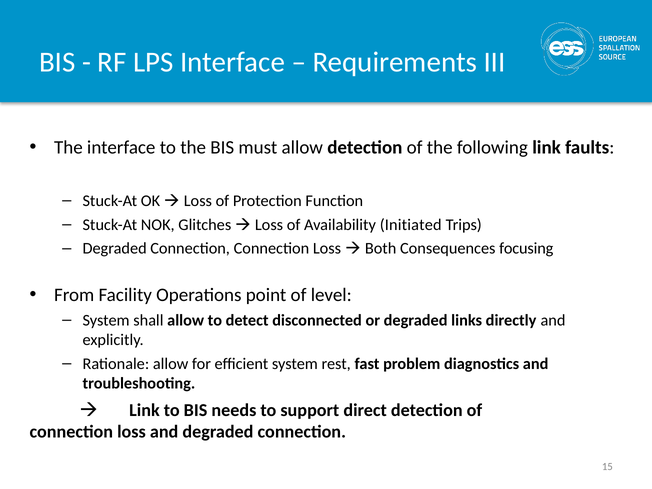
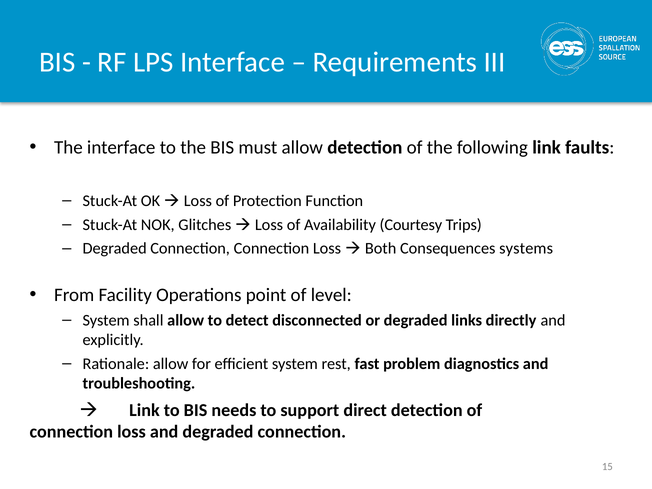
Initiated: Initiated -> Courtesy (411, 225)
focusing: focusing -> systems (526, 249)
